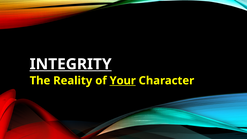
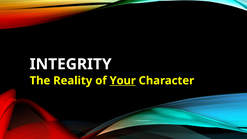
INTEGRITY underline: present -> none (71, 64)
